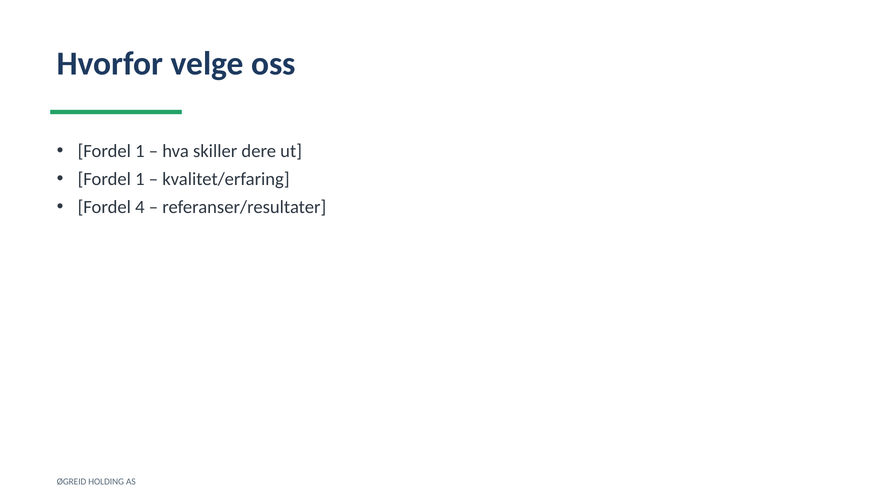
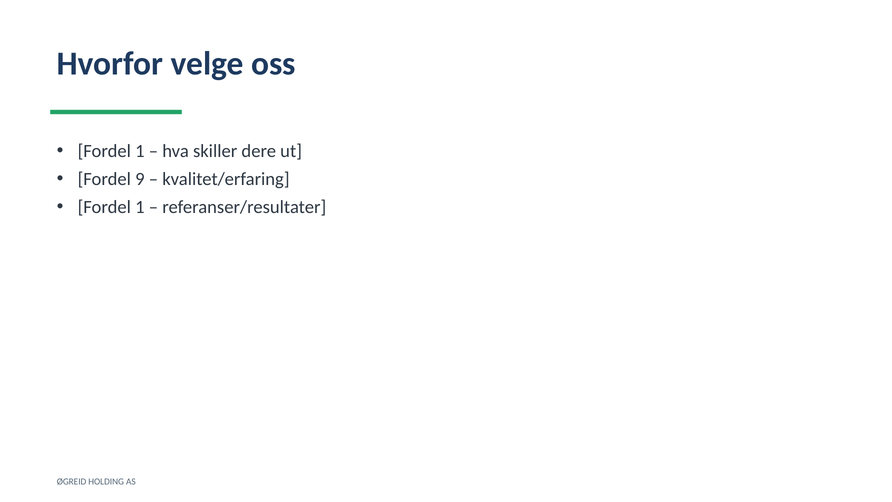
1: 1 -> 9 (140, 179)
4: 4 -> 1 (140, 207)
